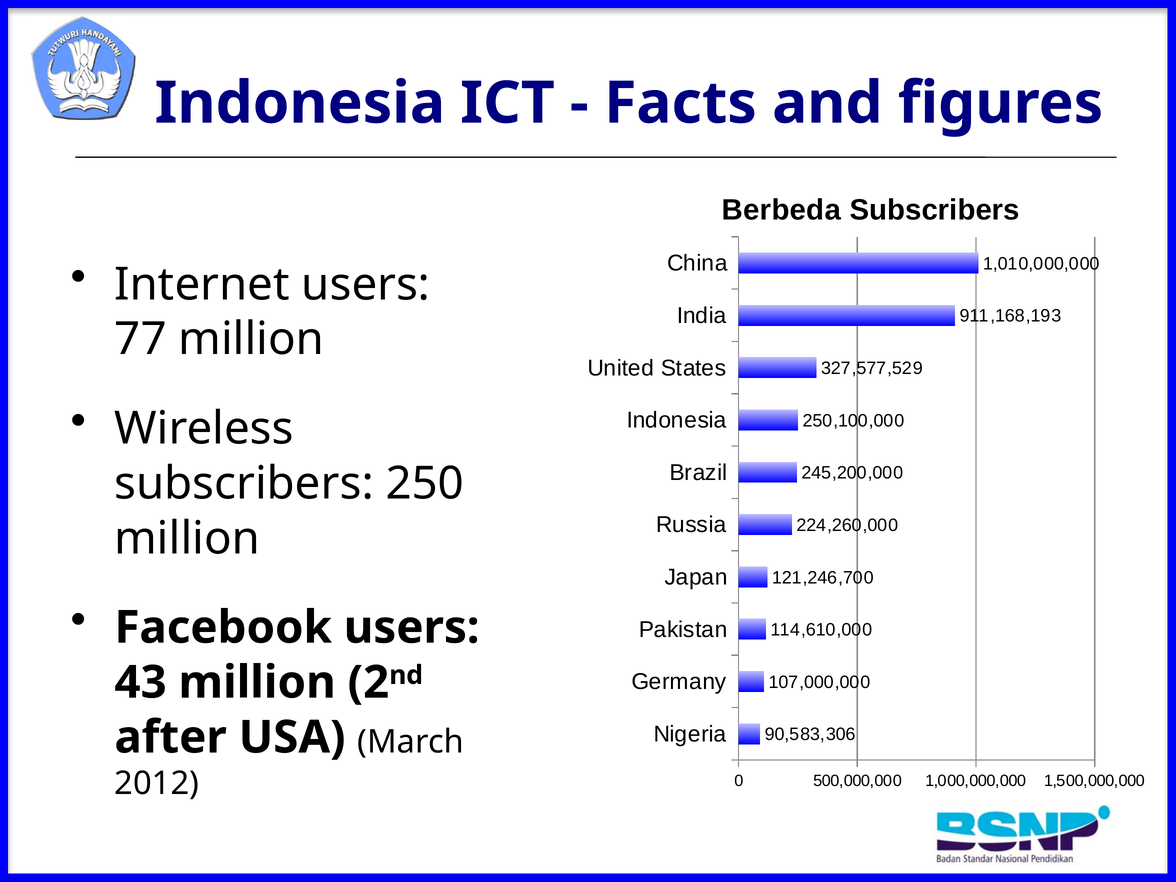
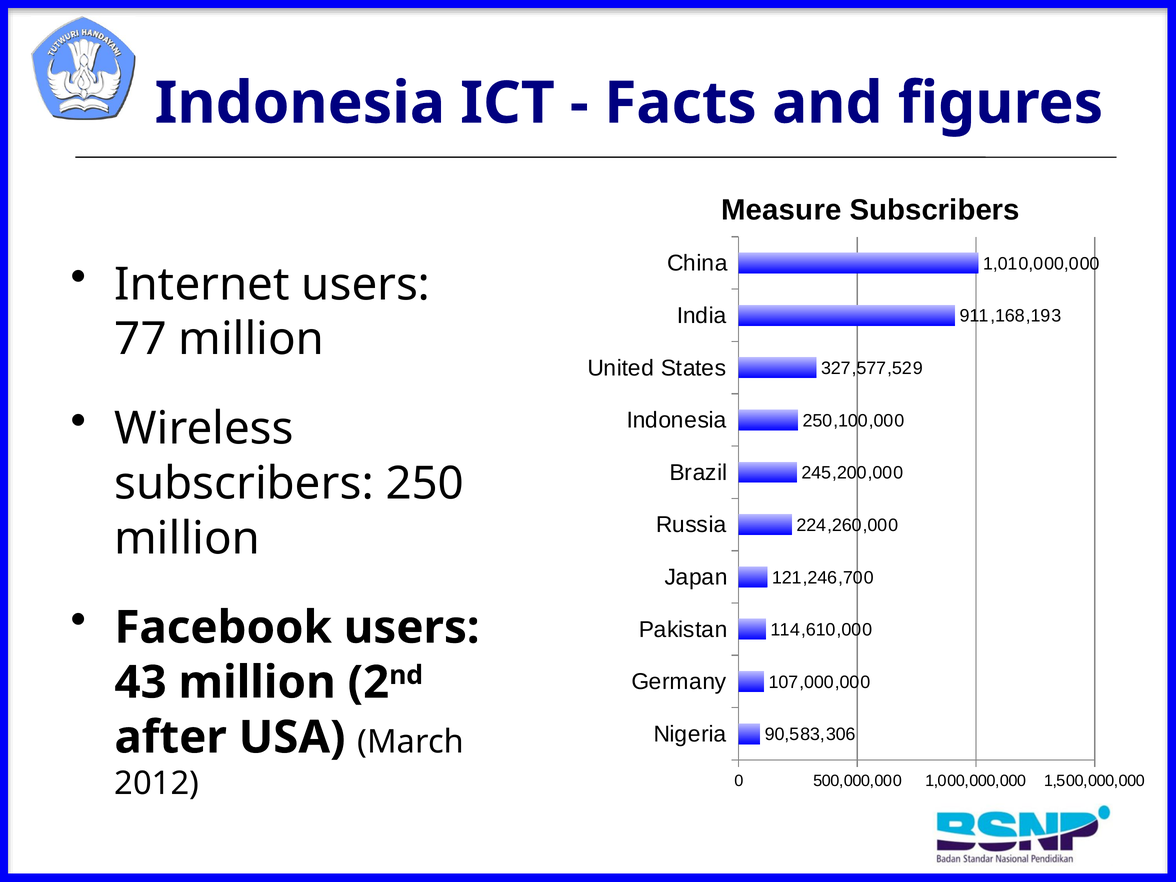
Berbeda: Berbeda -> Measure (781, 210)
